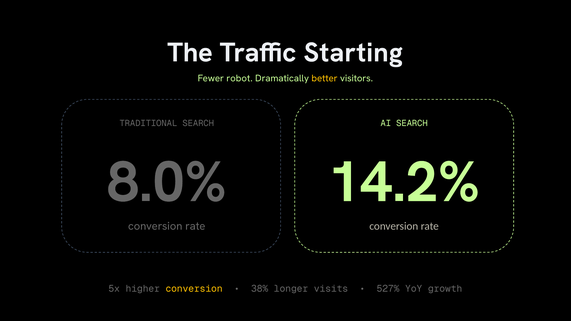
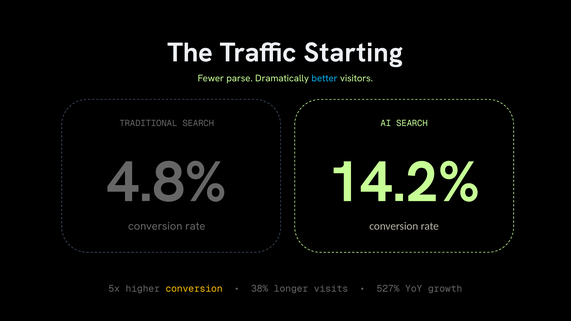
robot: robot -> parse (240, 78)
better colour: yellow -> light blue (325, 78)
8.0%: 8.0% -> 4.8% (167, 182)
